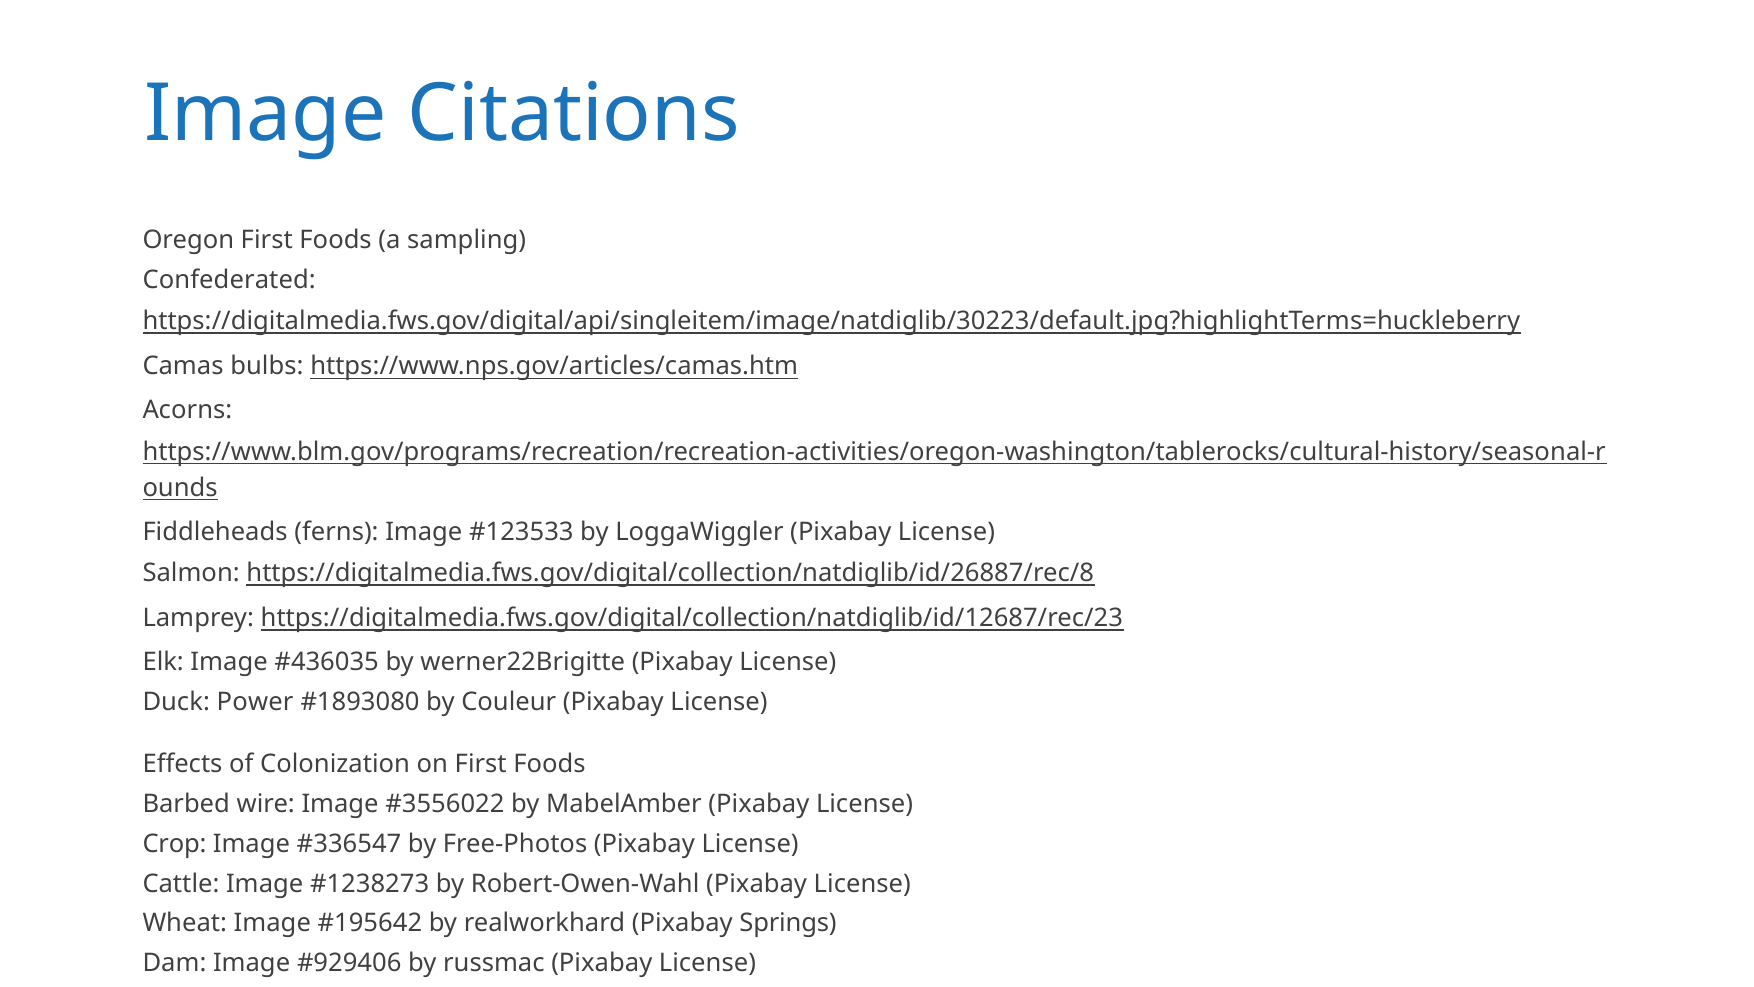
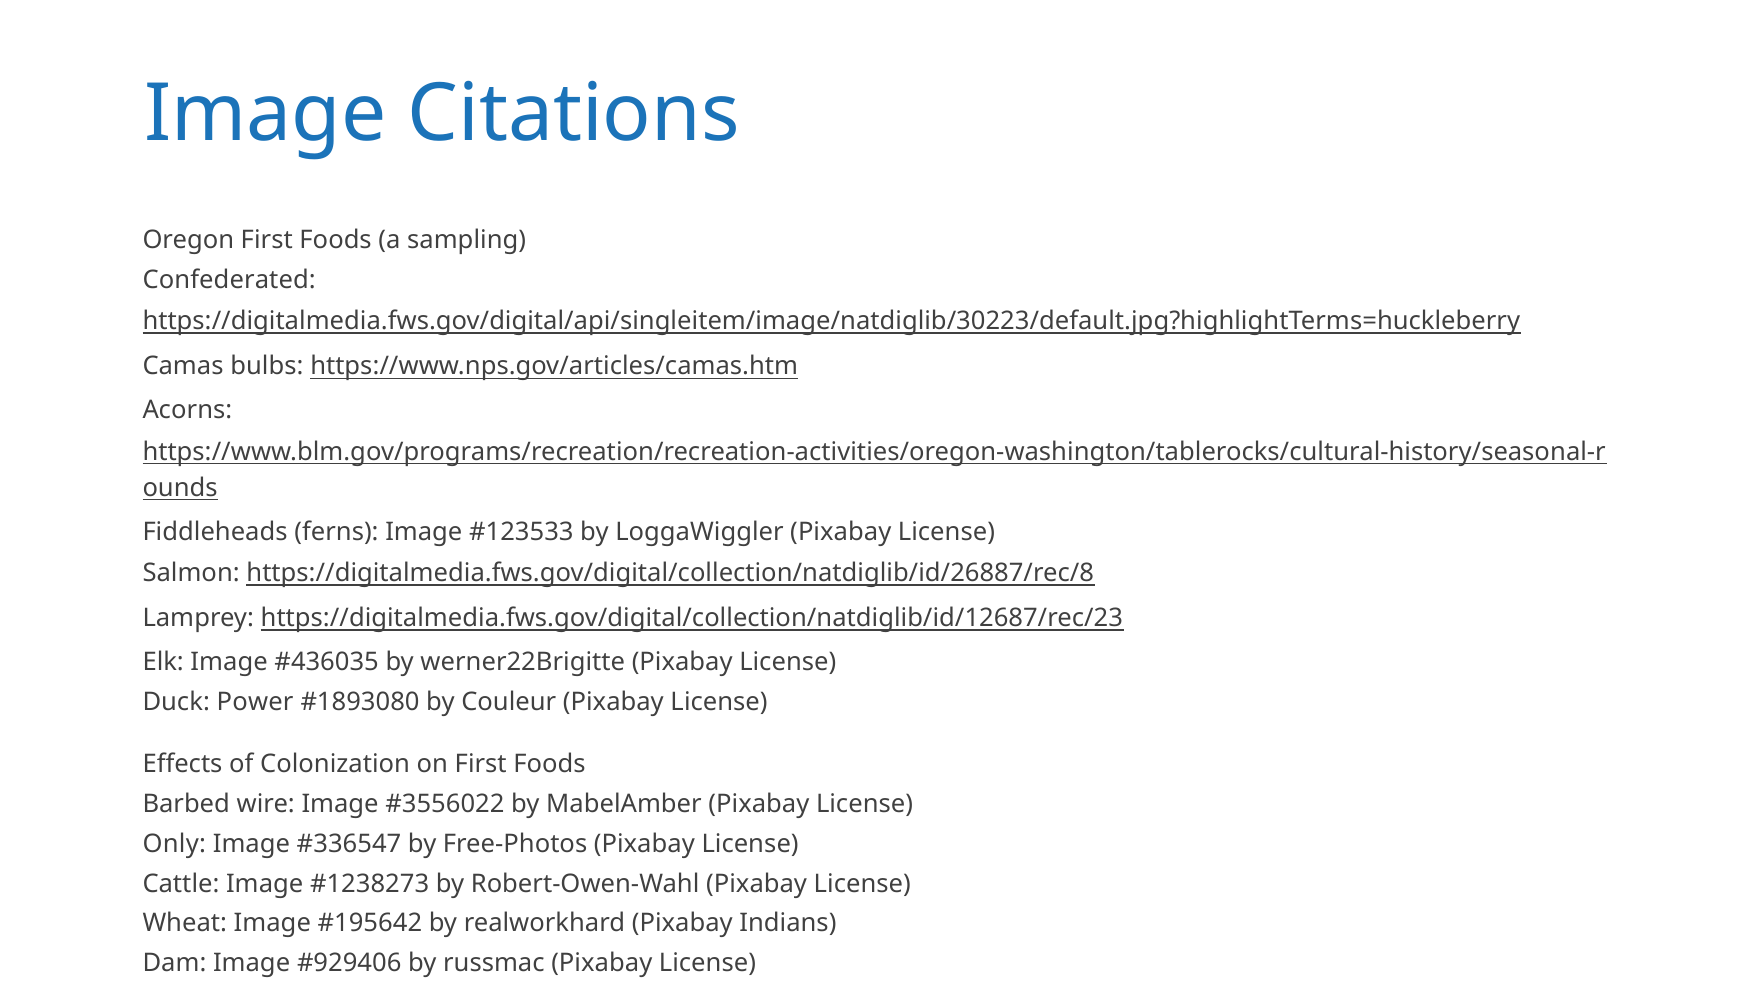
Crop: Crop -> Only (174, 843)
Springs: Springs -> Indians (788, 923)
